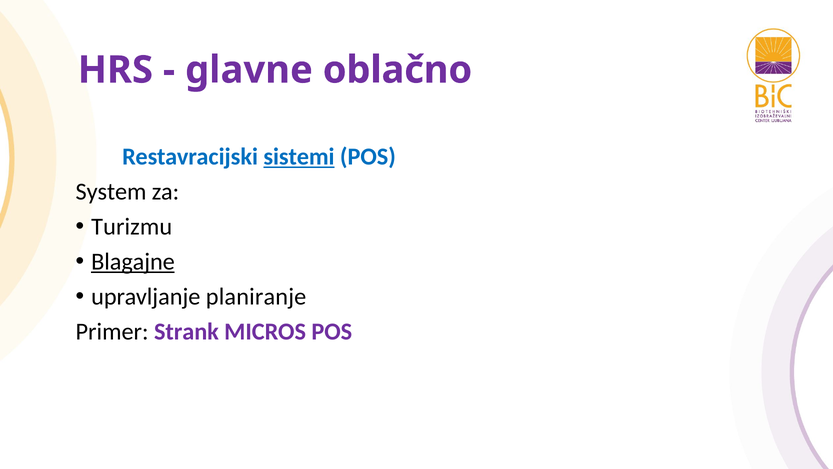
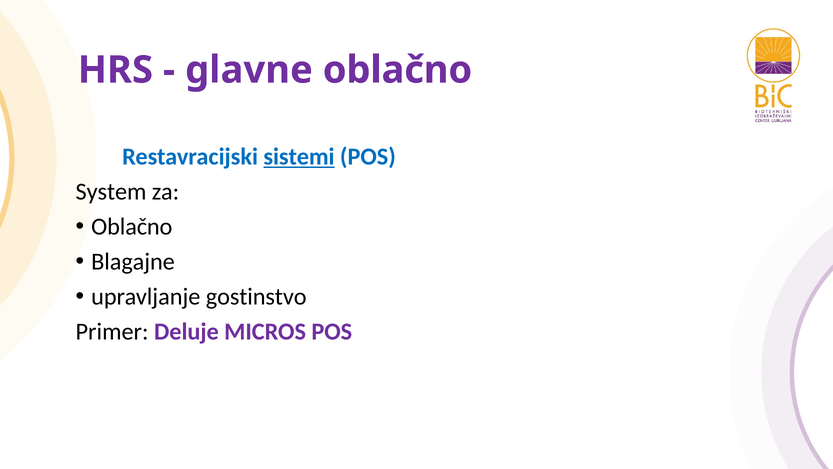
Turizmu: Turizmu -> Oblačno (132, 227)
Blagajne underline: present -> none (133, 261)
planiranje: planiranje -> gostinstvo (256, 296)
Strank: Strank -> Deluje (186, 331)
